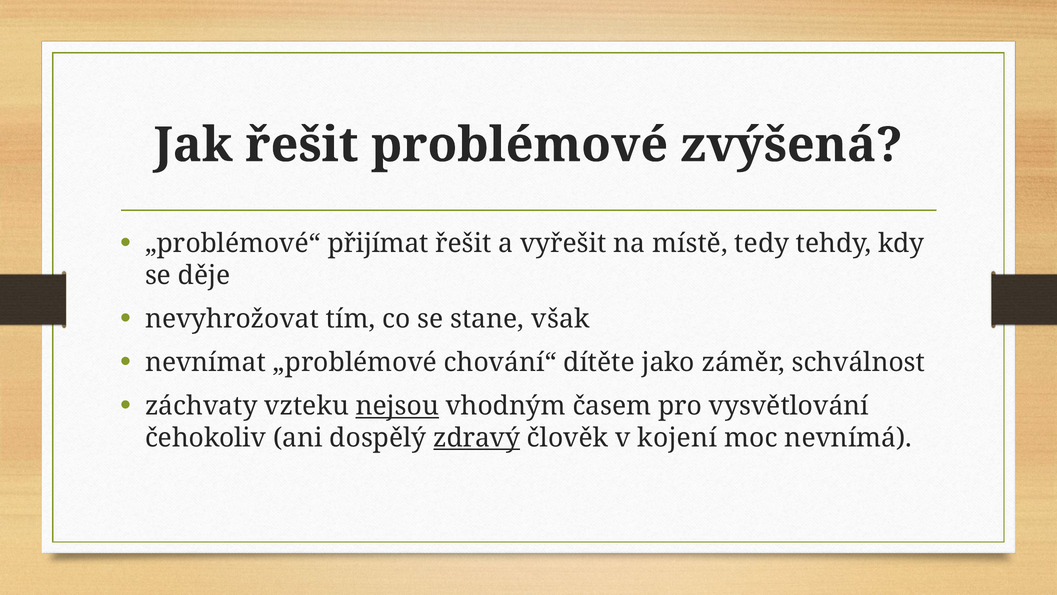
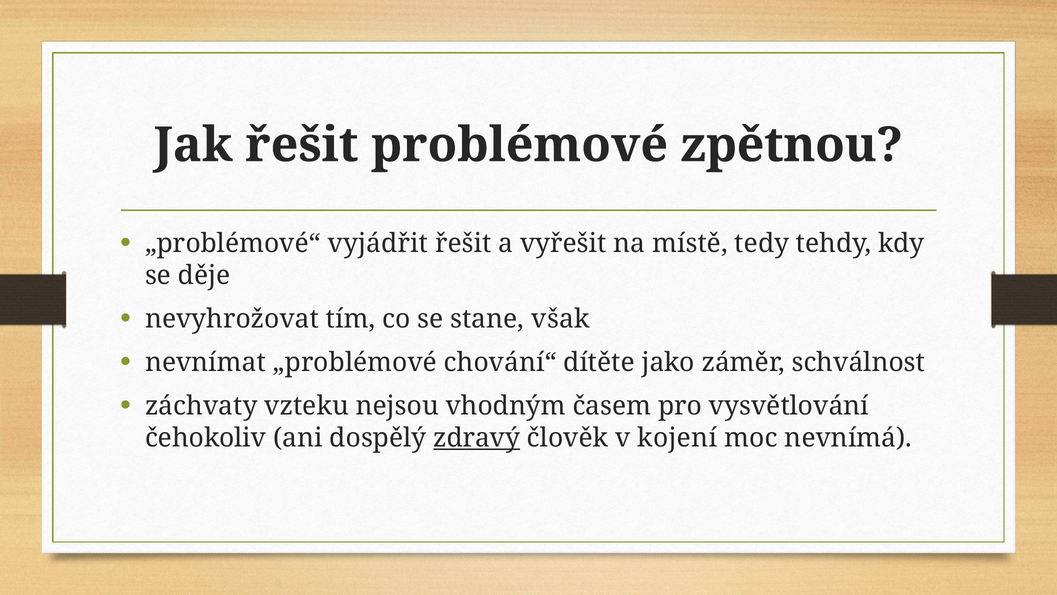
zvýšená: zvýšená -> zpětnou (792, 145)
přijímat: přijímat -> vyjádřit (378, 243)
nejsou underline: present -> none (397, 406)
